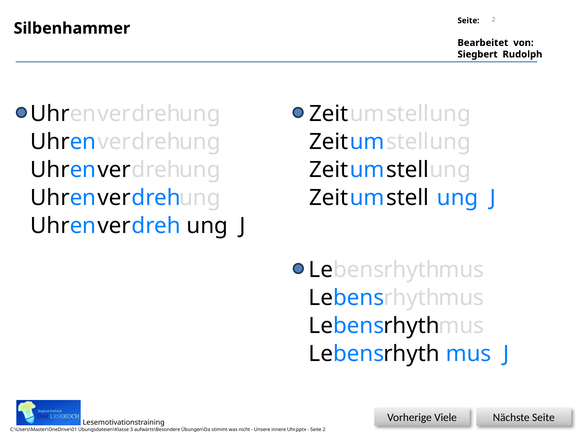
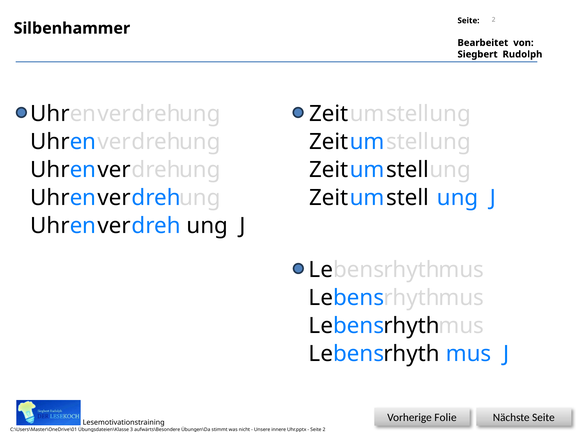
Viele: Viele -> Folie (445, 417)
